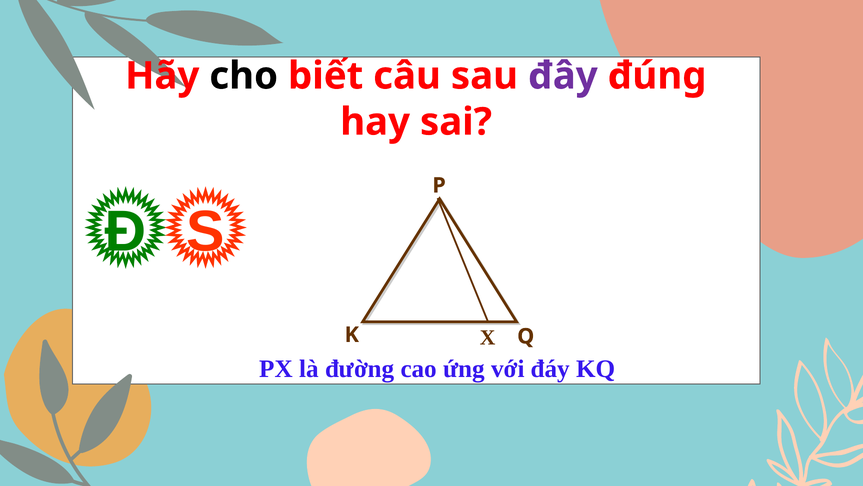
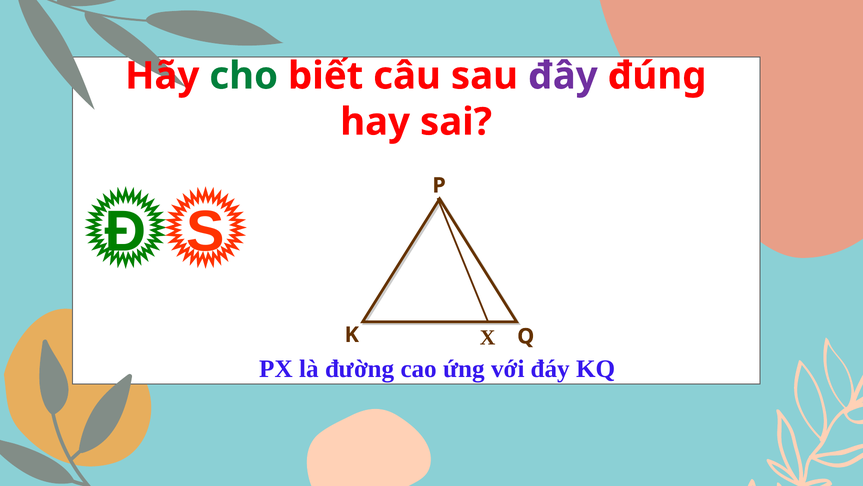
cho colour: black -> green (244, 76)
